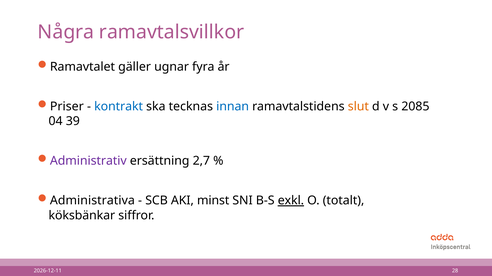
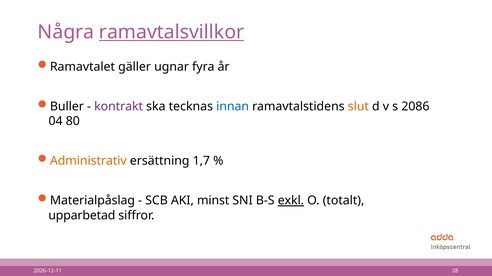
ramavtalsvillkor underline: none -> present (172, 32)
Priser: Priser -> Buller (67, 107)
kontrakt colour: blue -> purple (119, 107)
2085: 2085 -> 2086 (415, 107)
39: 39 -> 80 (73, 122)
Administrativ colour: purple -> orange (88, 161)
2,7: 2,7 -> 1,7 (201, 161)
Administrativa: Administrativa -> Materialpåslag (92, 201)
köksbänkar: köksbänkar -> upparbetad (82, 216)
